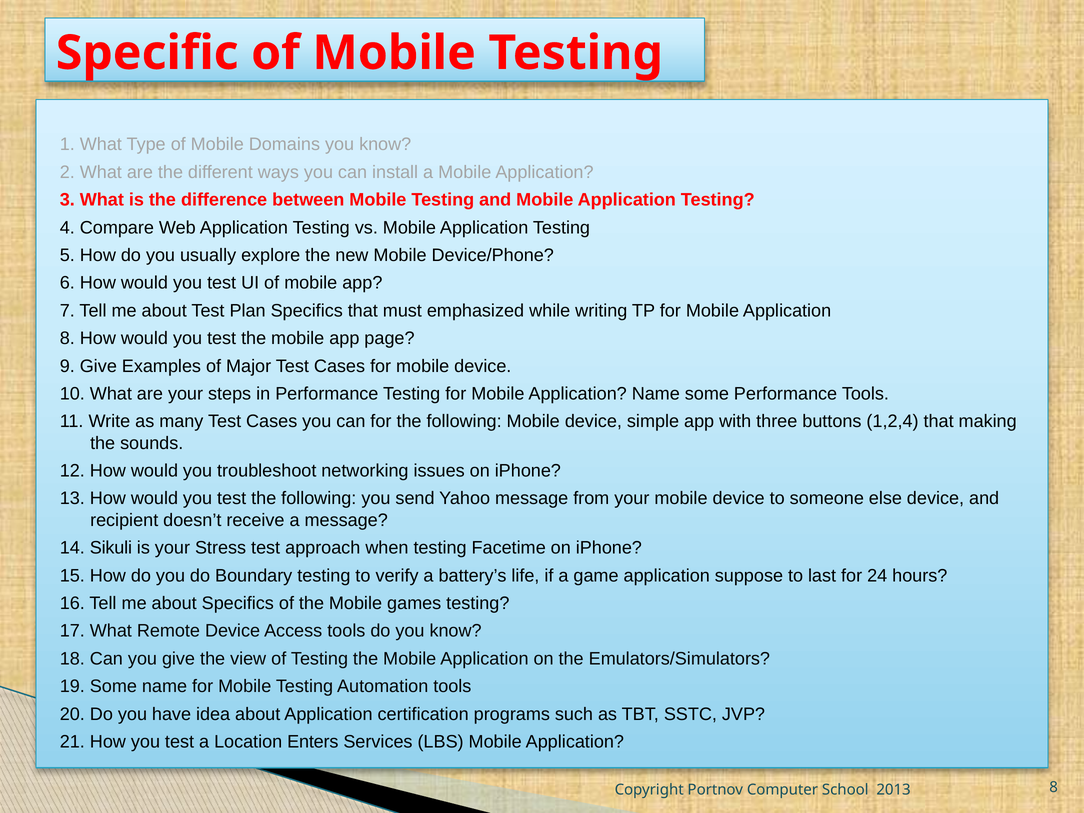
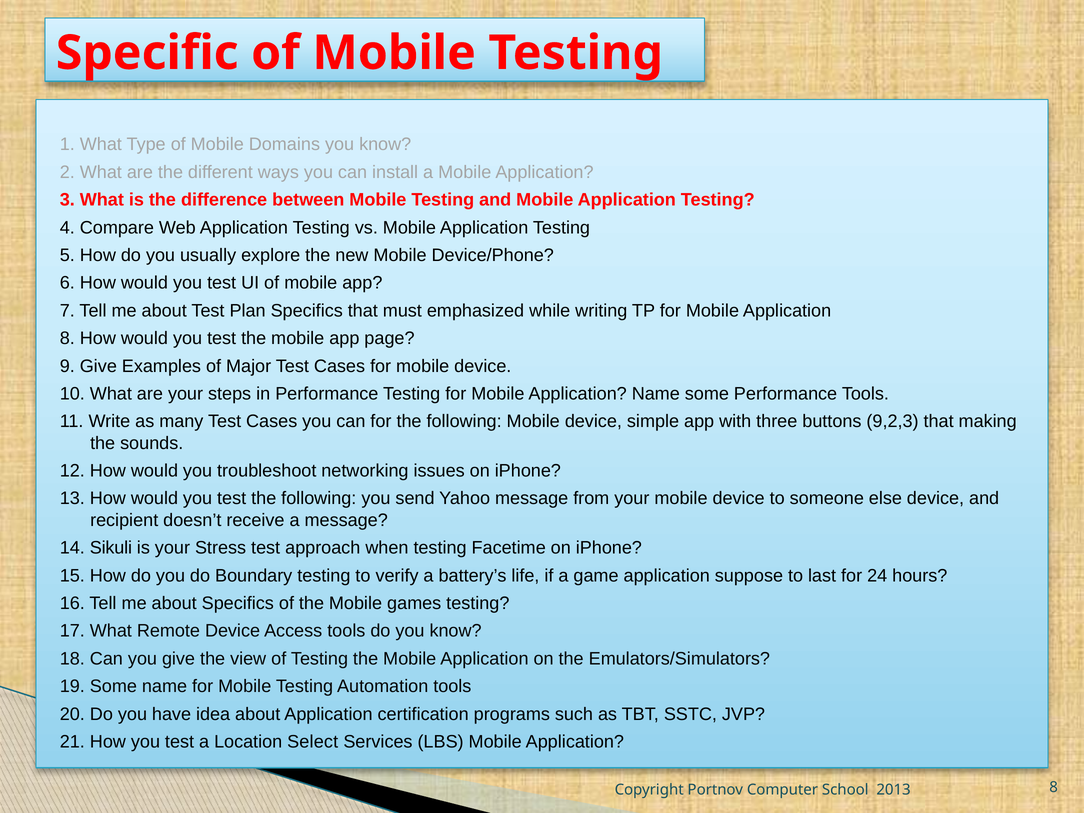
1,2,4: 1,2,4 -> 9,2,3 (893, 421)
Enters: Enters -> Select (313, 742)
